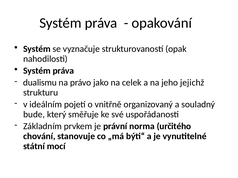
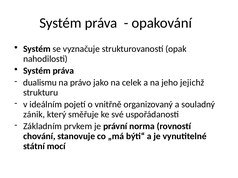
bude: bude -> zánik (34, 115)
určitého: určitého -> rovností (174, 127)
